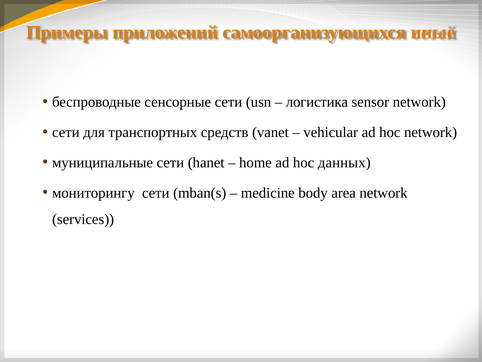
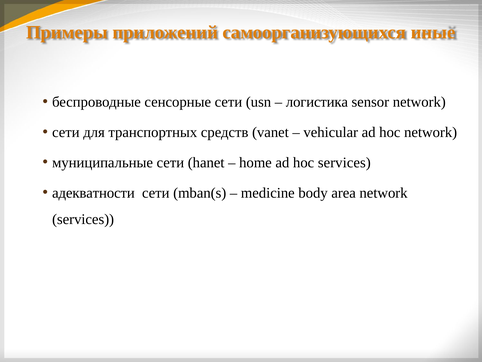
hoc данных: данных -> services (344, 162)
мониторингу: мониторингу -> адекватности (93, 193)
